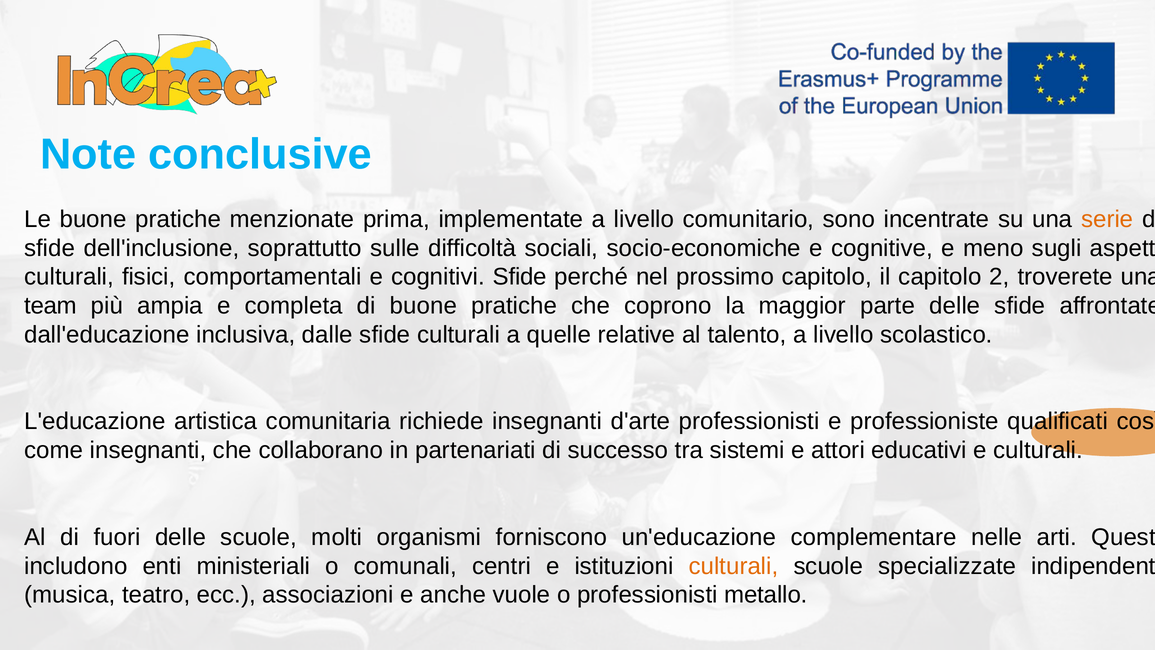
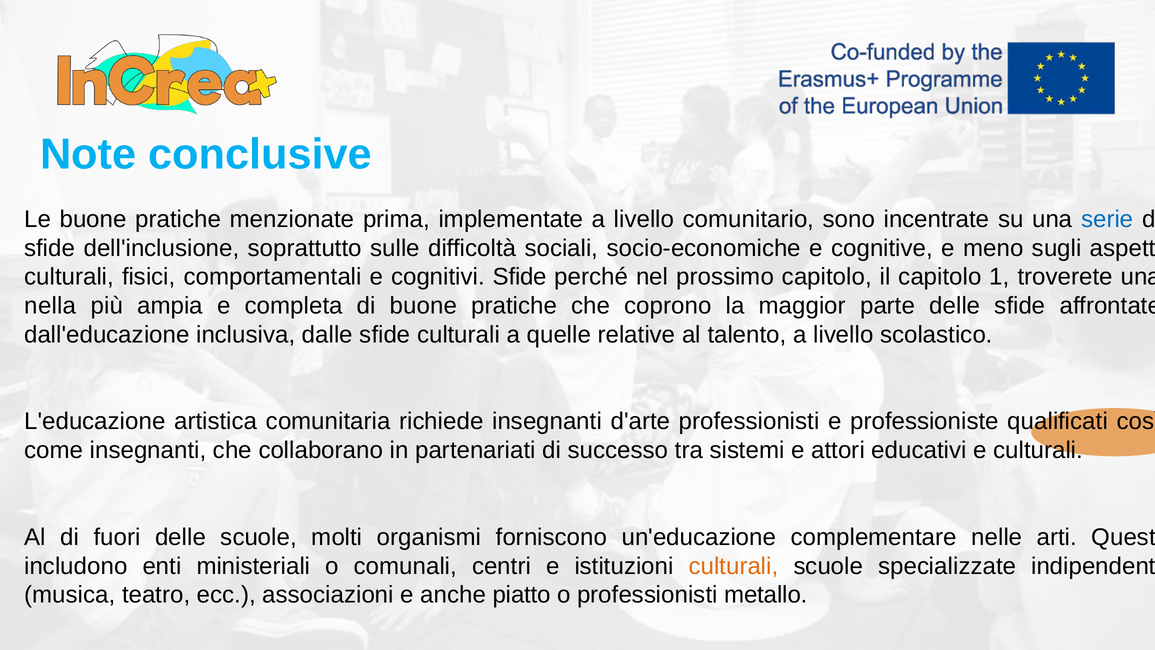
serie colour: orange -> blue (1107, 219)
2: 2 -> 1 (1000, 277)
team: team -> nella (50, 306)
vuole: vuole -> piatto (522, 595)
